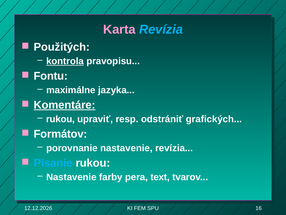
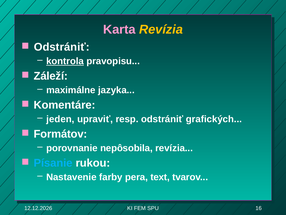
Revízia colour: light blue -> yellow (161, 29)
Použitých: Použitých -> Odstrániť (62, 47)
Fontu: Fontu -> Záleží (51, 76)
Komentáre underline: present -> none (65, 105)
rukou: rukou -> jeden (60, 119)
porovnanie nastavenie: nastavenie -> nepôsobila (126, 148)
